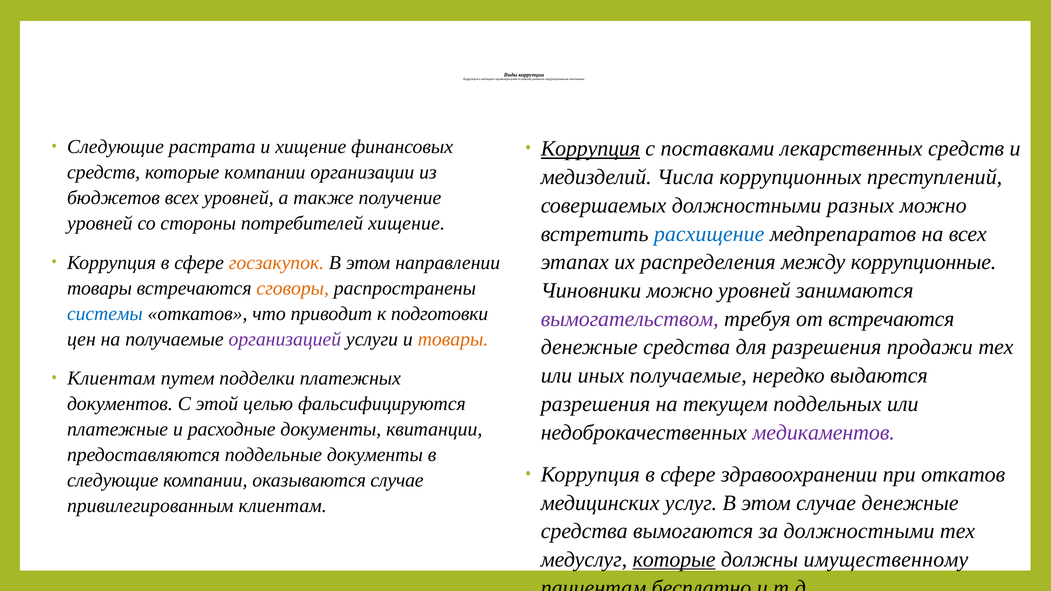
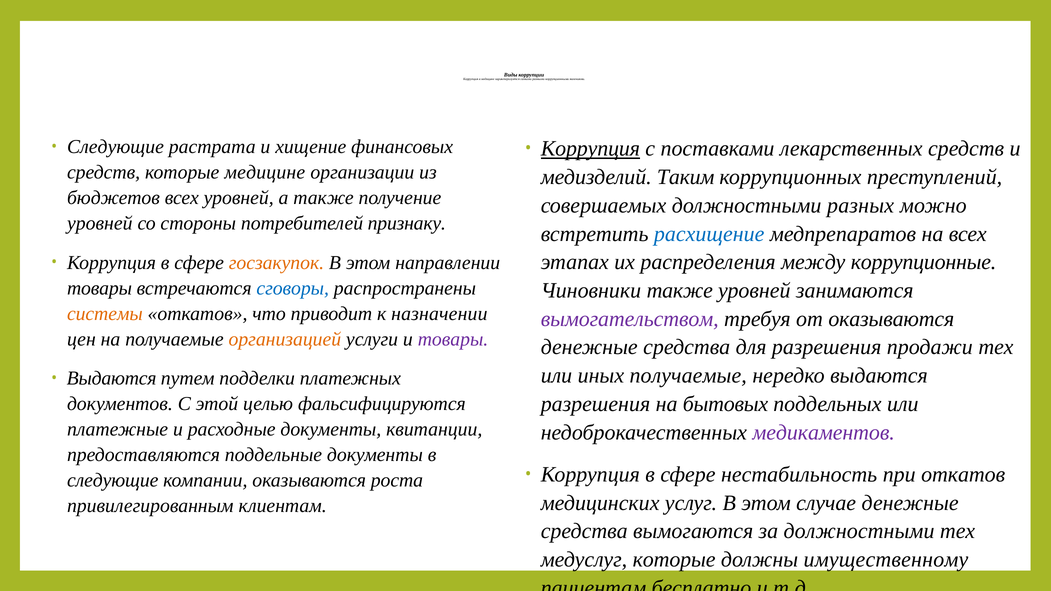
которые компании: компании -> медицине (265, 172)
Числа: Числа -> Таким (686, 177)
потребителей хищение: хищение -> признаку (407, 223)
сговоры colour: orange -> blue (293, 288)
Чиновники можно: можно -> также (680, 291)
системы colour: blue -> orange (105, 314)
подготовки: подготовки -> назначении (439, 314)
от встречаются: встречаются -> оказываются (891, 319)
организацией colour: purple -> orange (285, 339)
товары colour: orange -> purple (453, 339)
Клиентам: Клиентам -> Выдаются (112, 379)
текущем: текущем -> бытовых (725, 404)
здравоохранении: здравоохранении -> нестабильность (799, 475)
оказываются случае: случае -> роста (397, 481)
которые underline: present -> none (674, 560)
